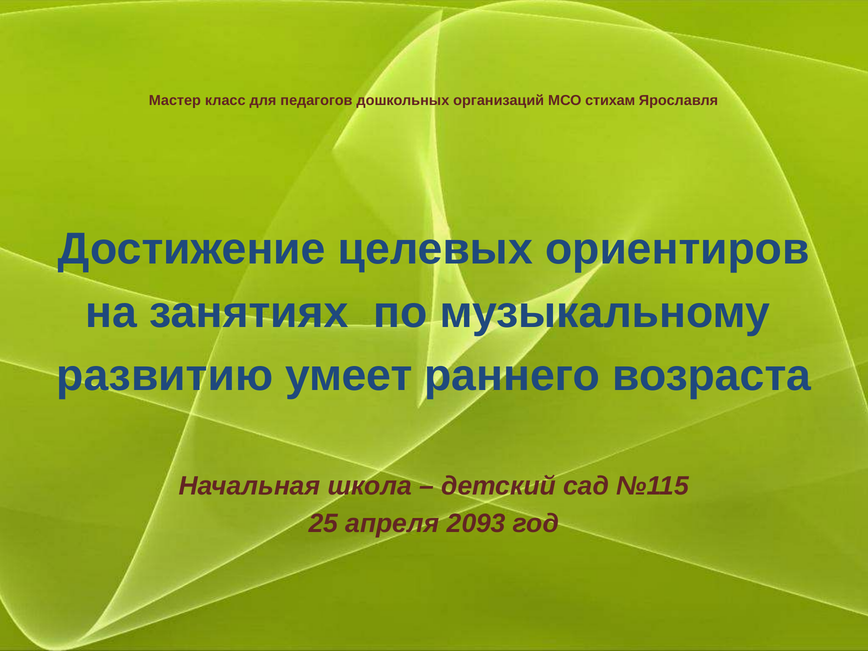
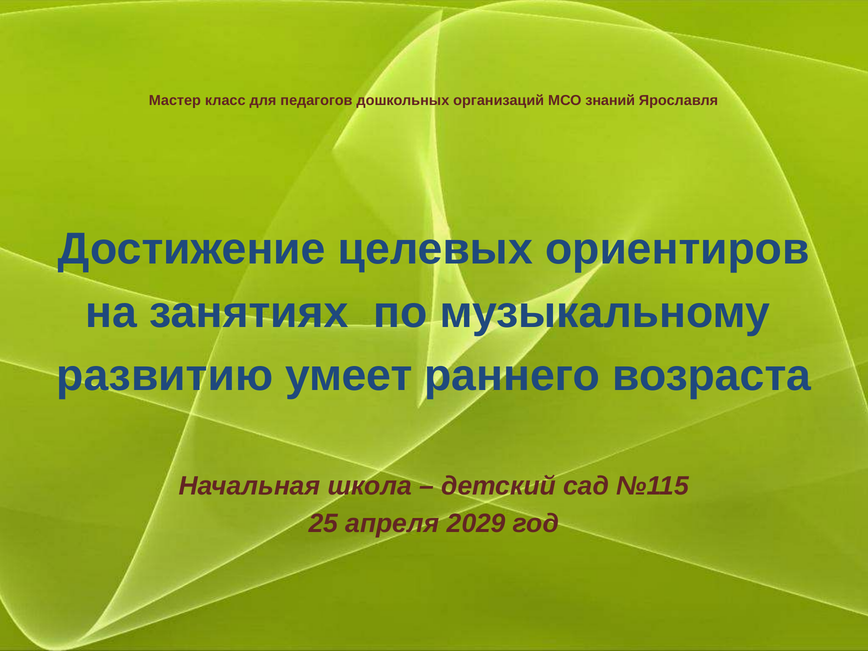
стихам: стихам -> знаний (610, 100)
2093: 2093 -> 2029 (476, 523)
